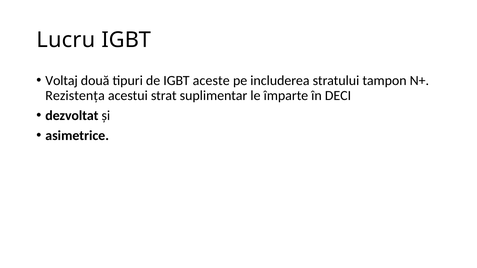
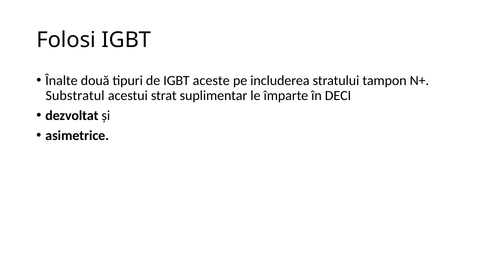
Lucru: Lucru -> Folosi (66, 40)
Voltaj: Voltaj -> Înalte (61, 81)
Rezistența: Rezistența -> Substratul (75, 96)
